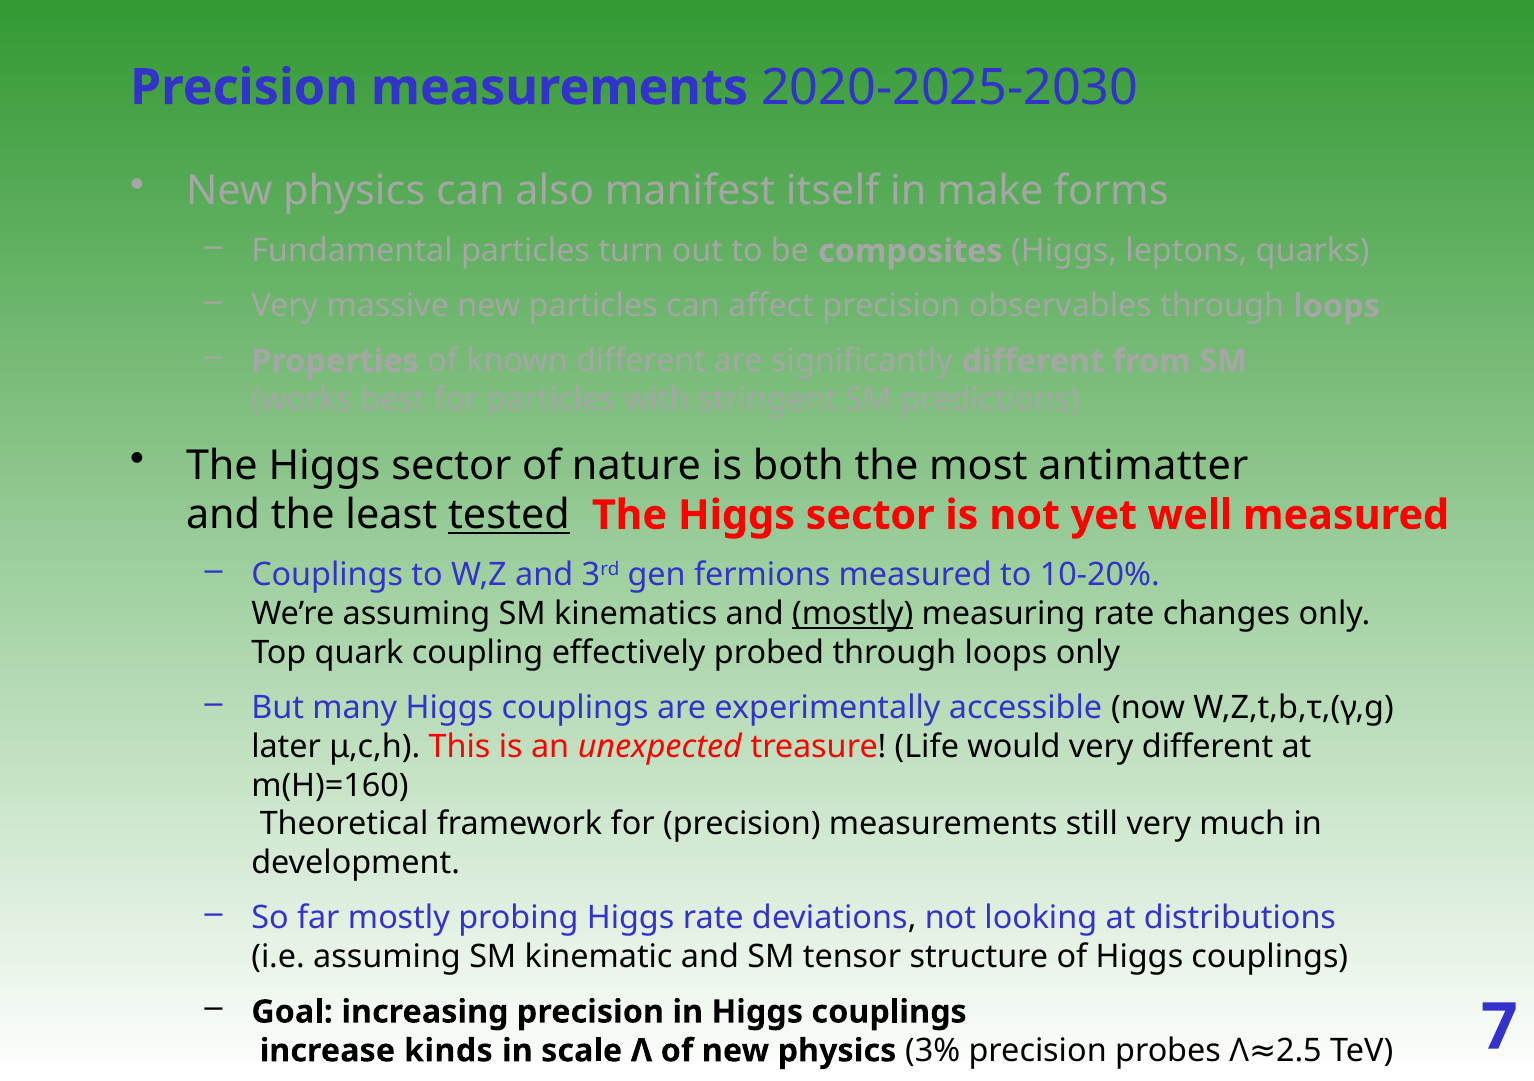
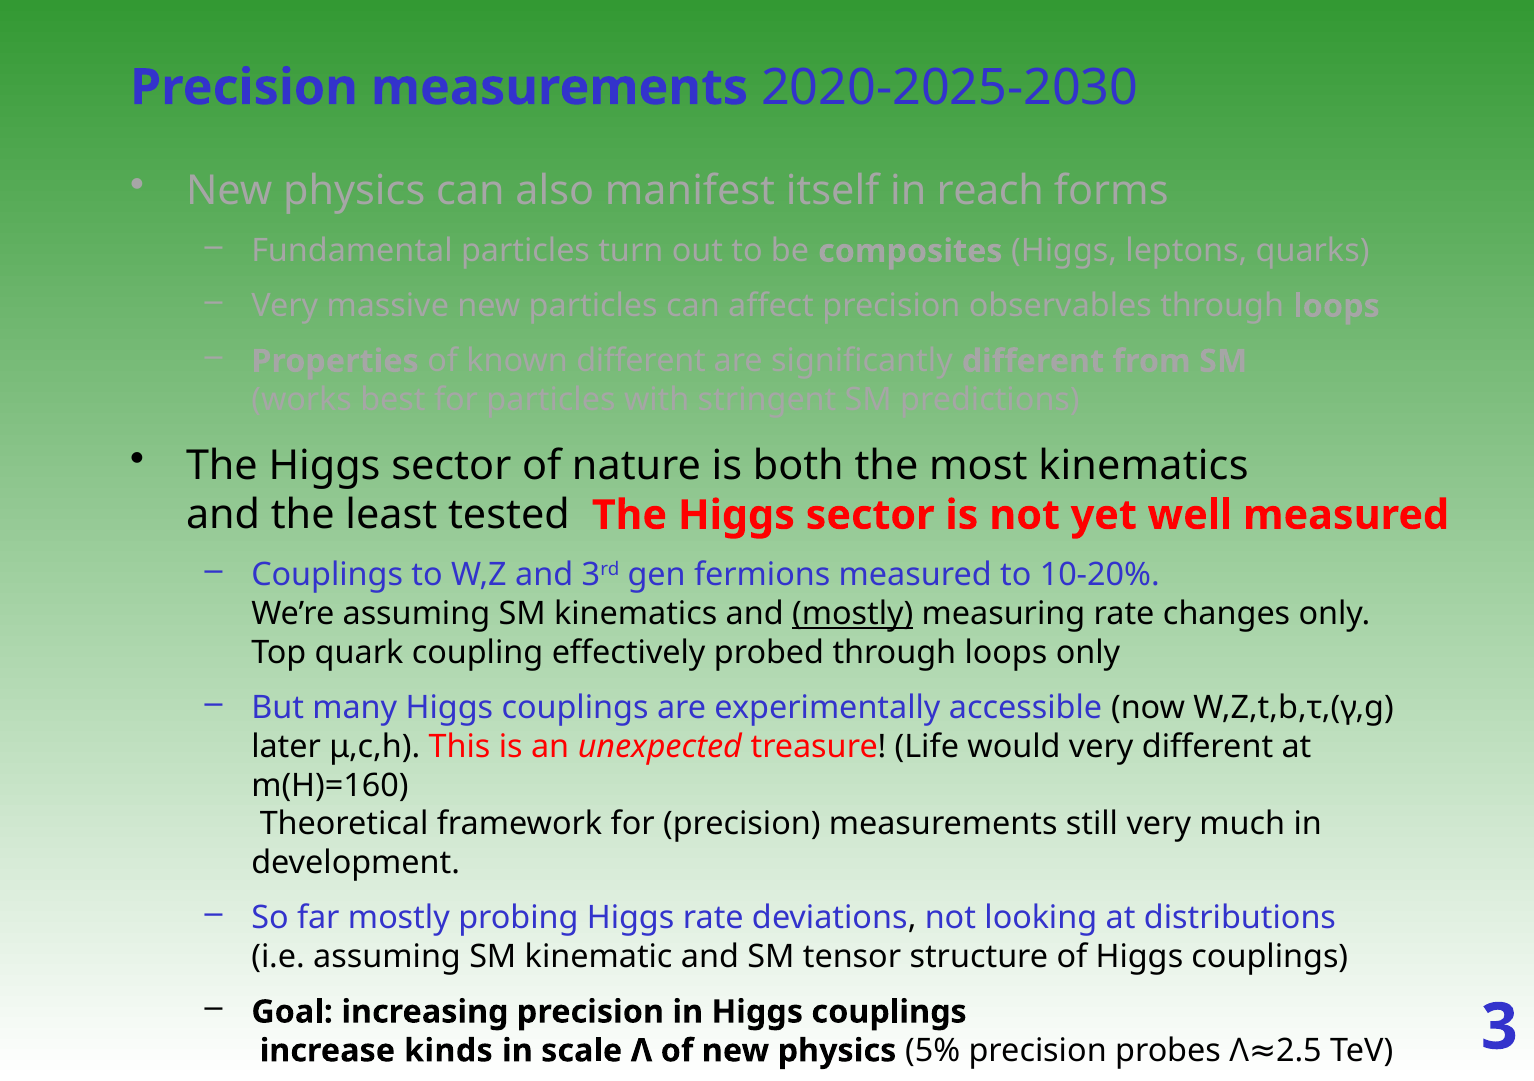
make: make -> reach (990, 191)
most antimatter: antimatter -> kinematics (1143, 466)
tested underline: present -> none (509, 515)
3%: 3% -> 5% (933, 1051)
7: 7 -> 3 (1499, 1027)
